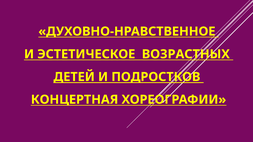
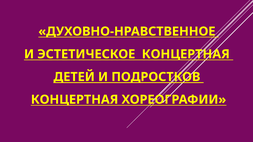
ЭСТЕТИЧЕСКОЕ ВОЗРАСТНЫХ: ВОЗРАСТНЫХ -> КОНЦЕРТНАЯ (186, 54)
